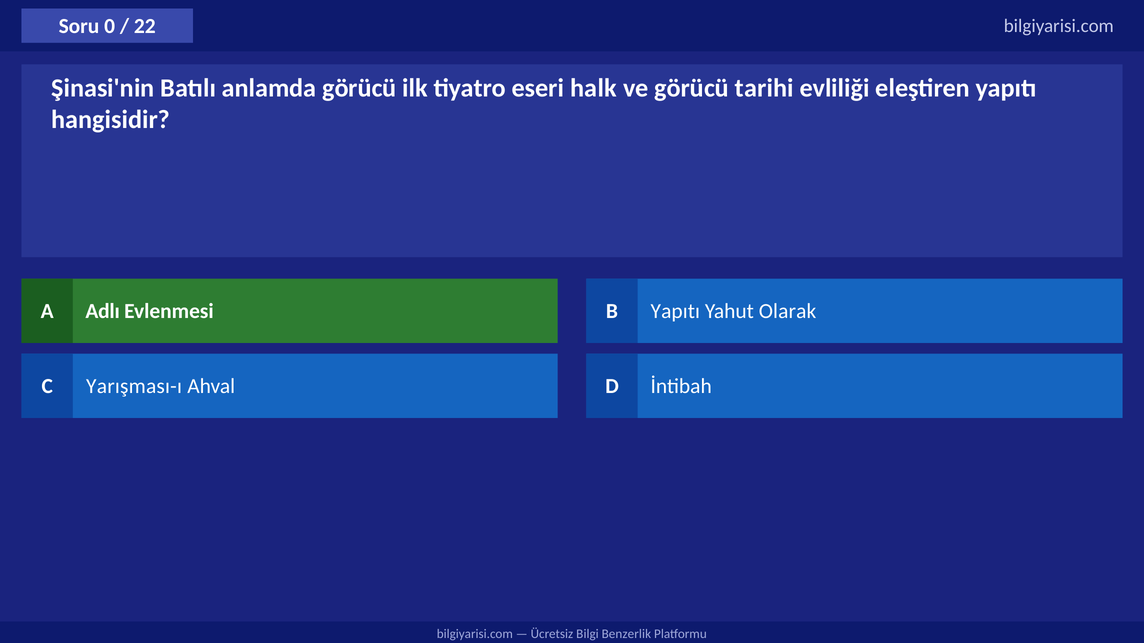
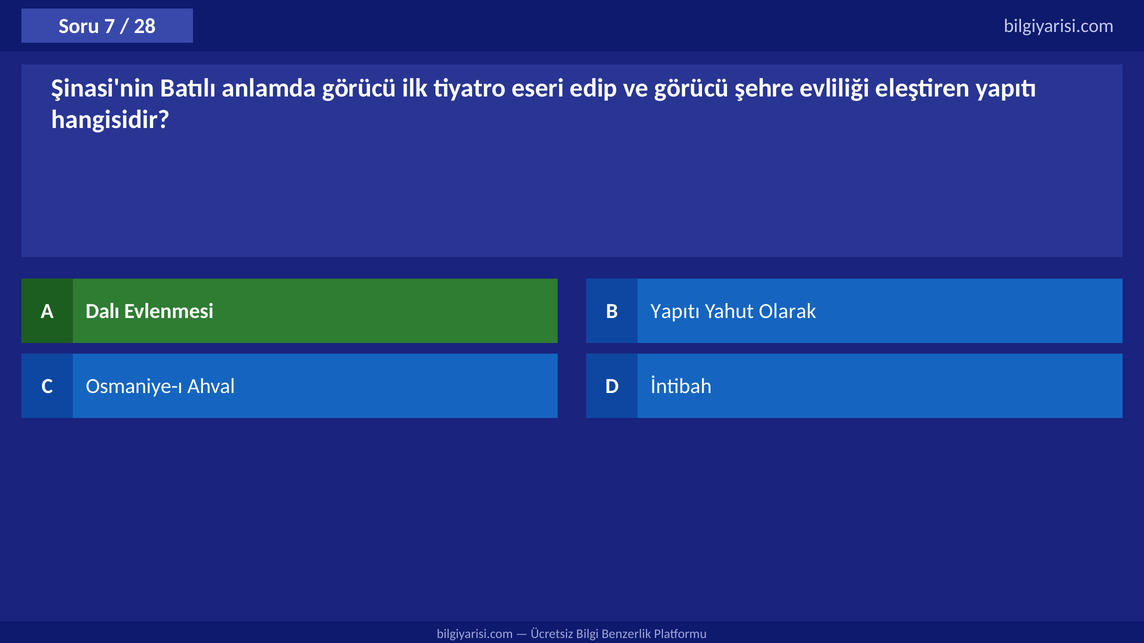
0: 0 -> 7 (110, 26)
22: 22 -> 28 (145, 26)
halk: halk -> edip (594, 88)
tarihi: tarihi -> şehre (764, 88)
Adlı: Adlı -> Dalı (103, 311)
Yarışması-ı: Yarışması-ı -> Osmaniye-ı (134, 386)
